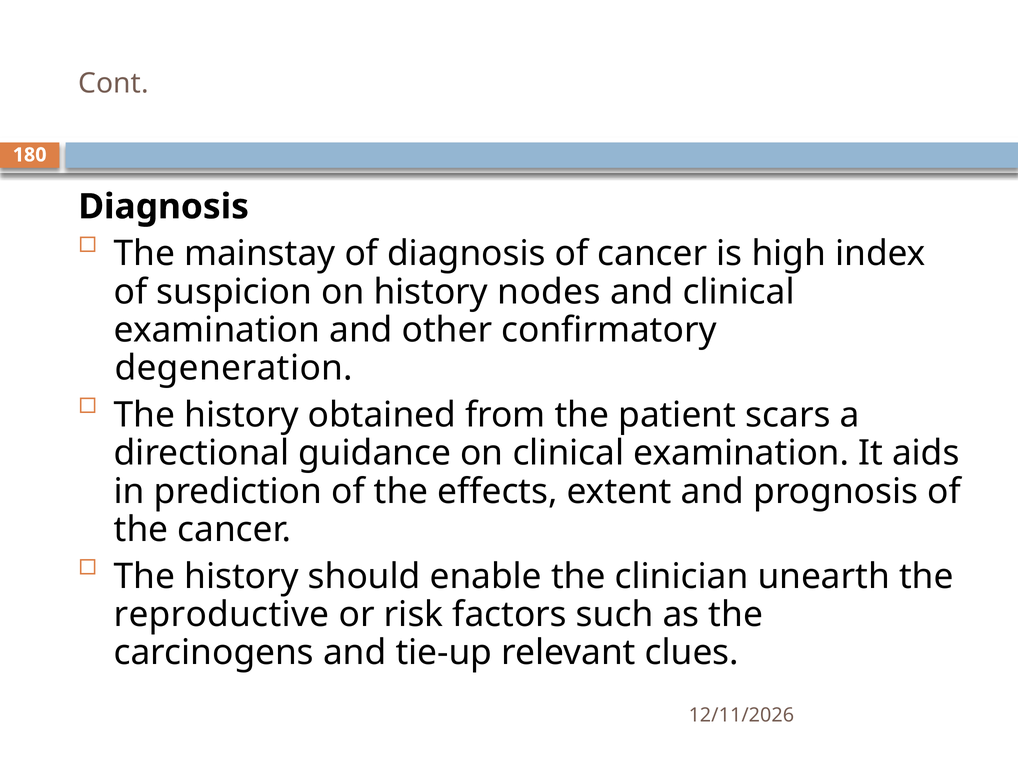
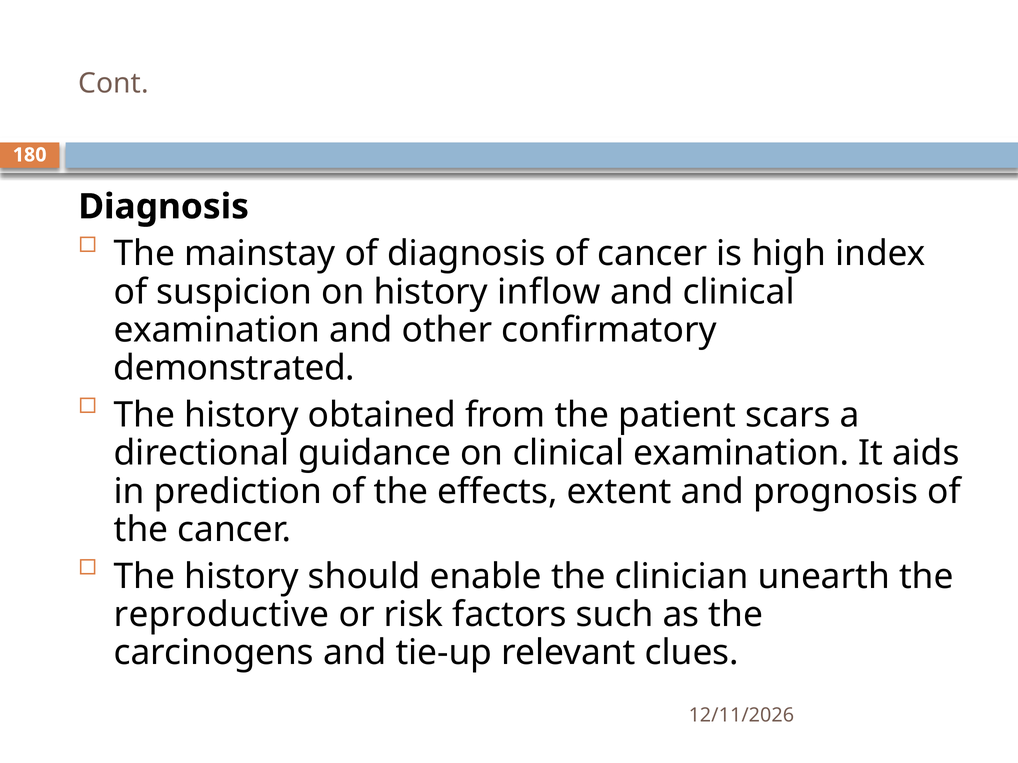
nodes: nodes -> inflow (549, 292)
degeneration: degeneration -> demonstrated (234, 368)
